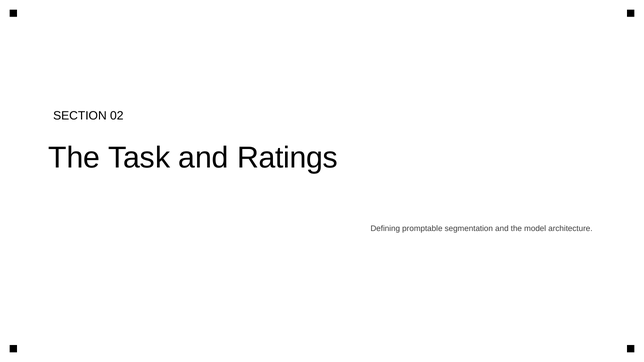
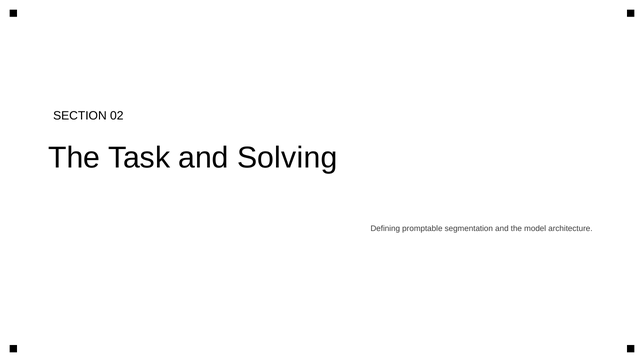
Ratings: Ratings -> Solving (287, 158)
